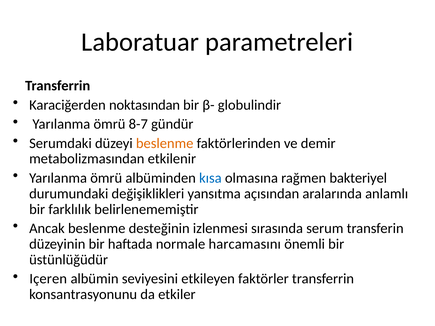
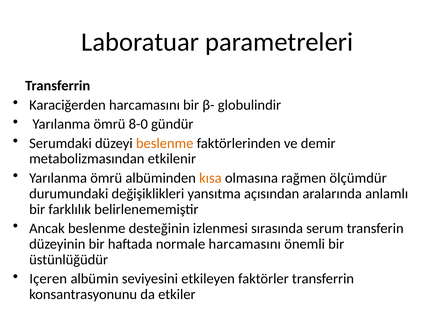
Karaciğerden noktasından: noktasından -> harcamasını (144, 105)
8-7: 8-7 -> 8-0 (138, 124)
kısa colour: blue -> orange (210, 178)
bakteriyel: bakteriyel -> ölçümdür (358, 178)
